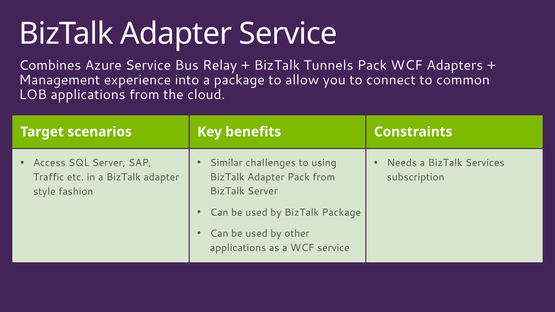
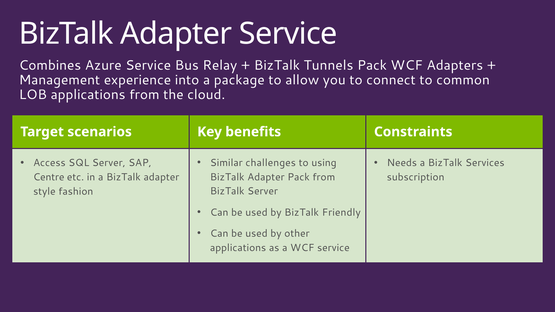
Traffic: Traffic -> Centre (49, 177)
BizTalk Package: Package -> Friendly (341, 212)
